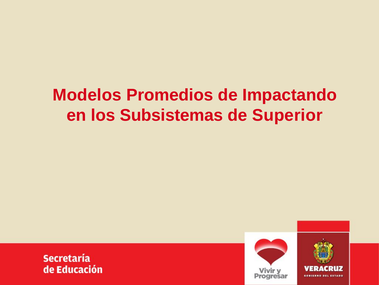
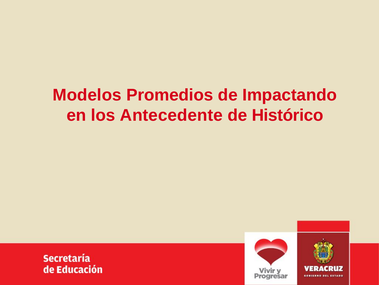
Subsistemas: Subsistemas -> Antecedente (171, 115)
Superior: Superior -> Histórico (288, 115)
